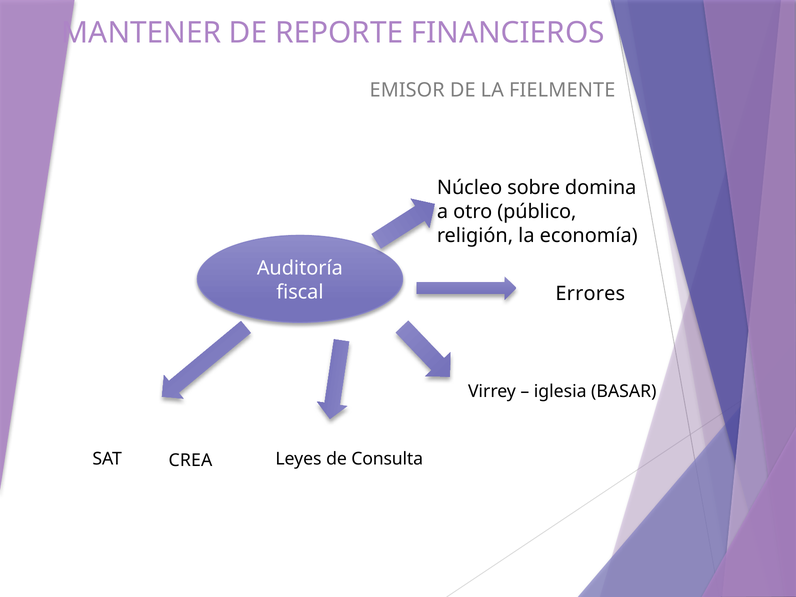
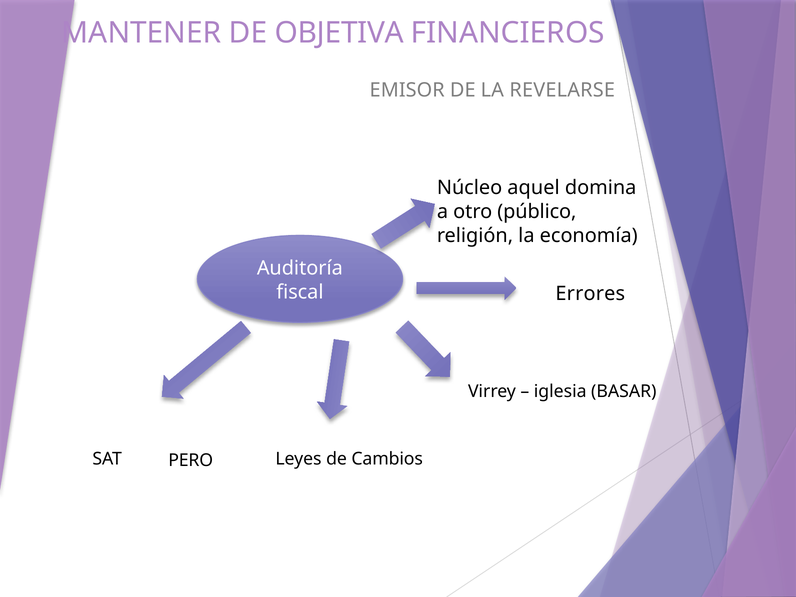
REPORTE: REPORTE -> OBJETIVA (339, 33)
FIELMENTE: FIELMENTE -> REVELARSE (562, 90)
sobre: sobre -> aquel (534, 188)
Consulta: Consulta -> Cambios (387, 459)
CREA: CREA -> PERO (191, 460)
